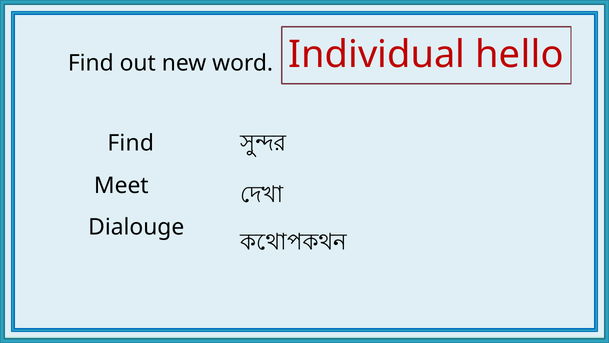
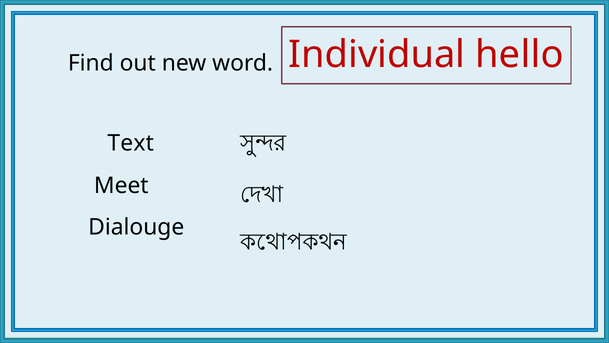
Find: Find -> Text (131, 143)
